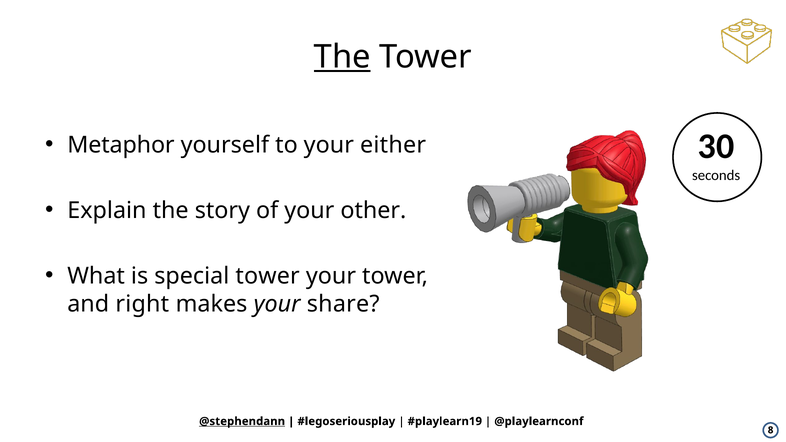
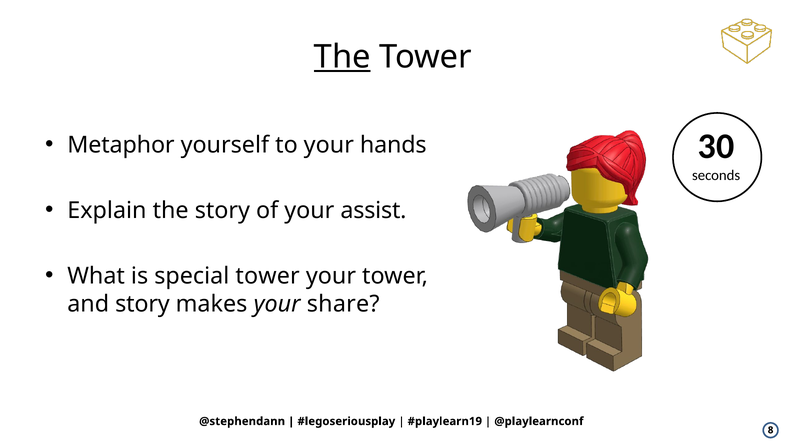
either: either -> hands (393, 145)
other: other -> assist (373, 211)
and right: right -> story (142, 304)
@stephendann underline: present -> none (242, 421)
